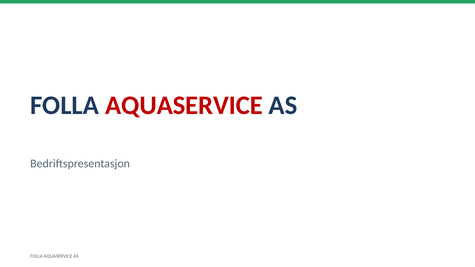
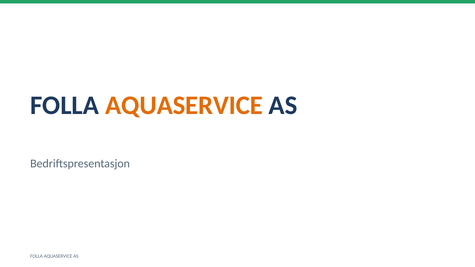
AQUASERVICE colour: red -> orange (184, 105)
